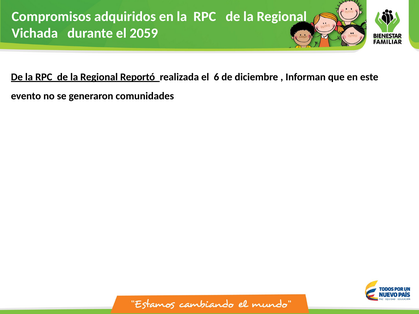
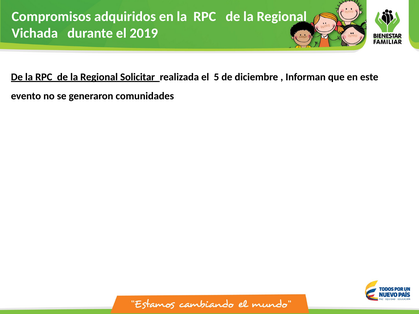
2059: 2059 -> 2019 (144, 33)
Reportó: Reportó -> Solicitar (138, 77)
6: 6 -> 5 (216, 77)
